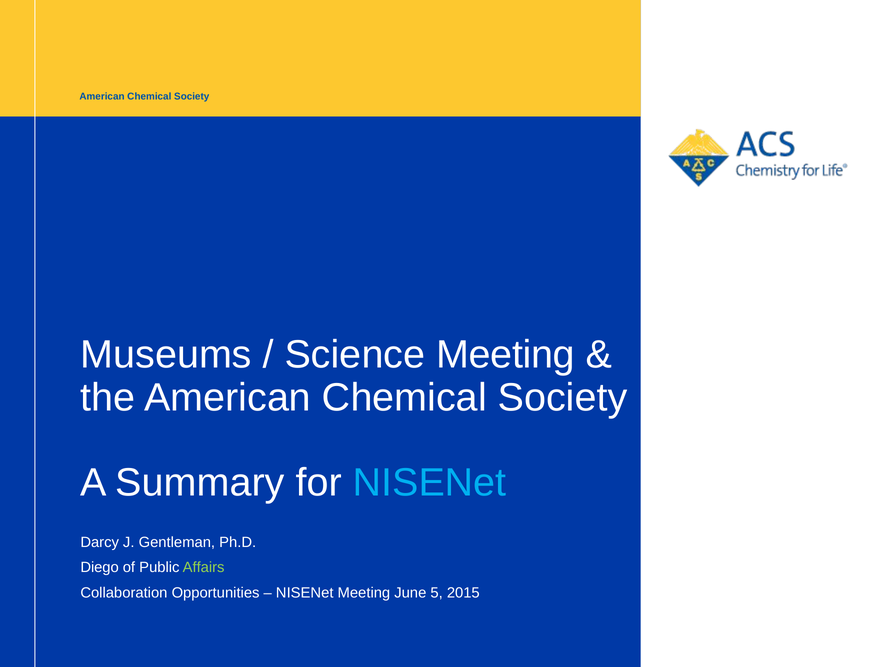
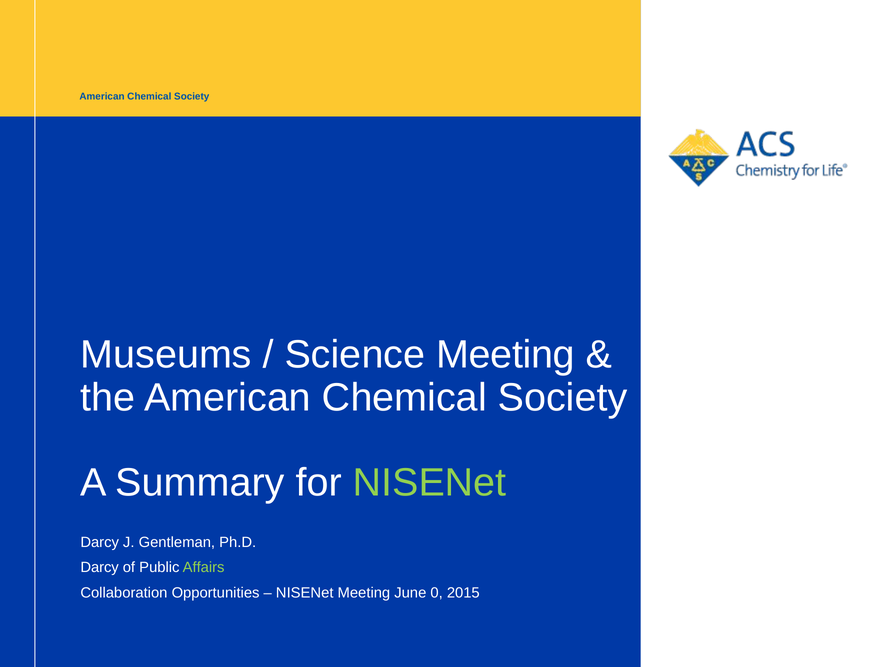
NISENet colour: light blue -> light green (430, 483)
Diego: Diego -> Darcy (100, 567)
5: 5 -> 0 (437, 592)
